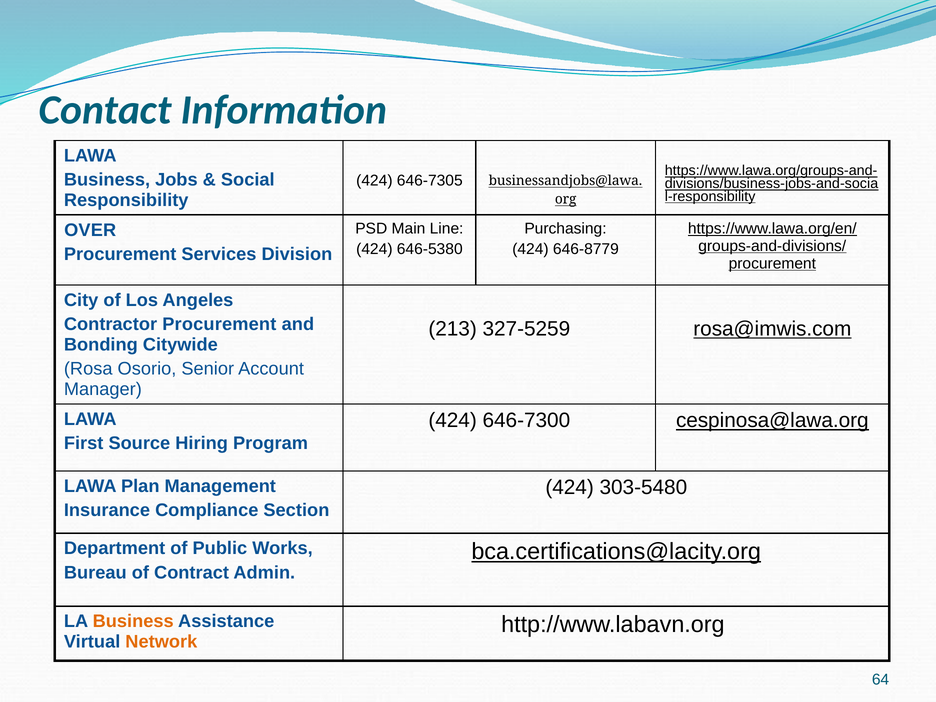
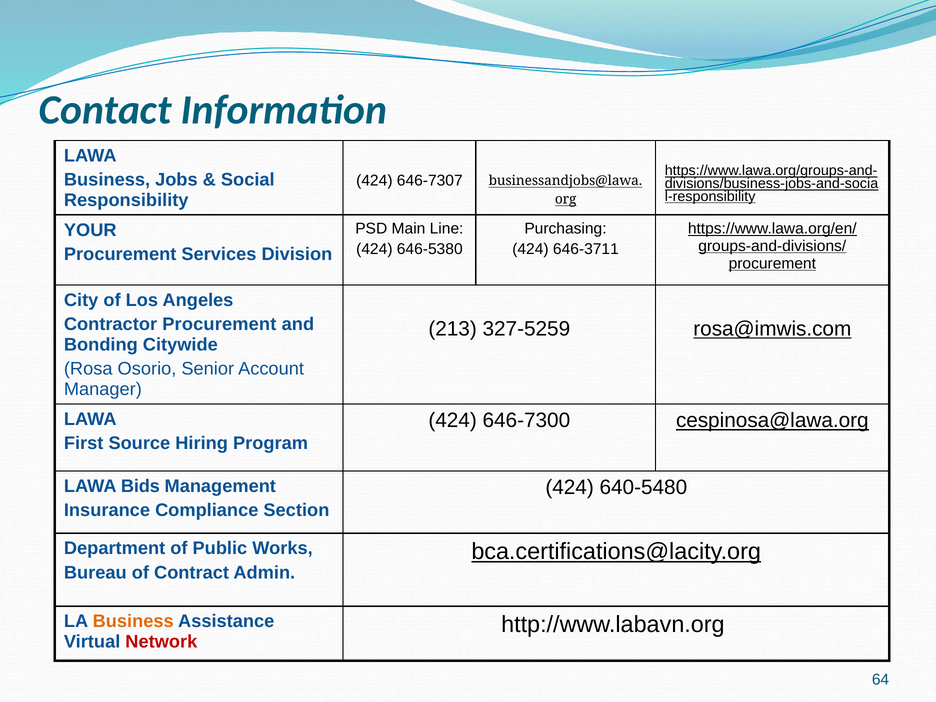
646-7305: 646-7305 -> 646-7307 (430, 180)
OVER: OVER -> YOUR (90, 230)
646-8779: 646-8779 -> 646-3711 (586, 249)
Plan: Plan -> Bids (140, 486)
303-5480: 303-5480 -> 640-5480 (643, 487)
Network colour: orange -> red (161, 642)
